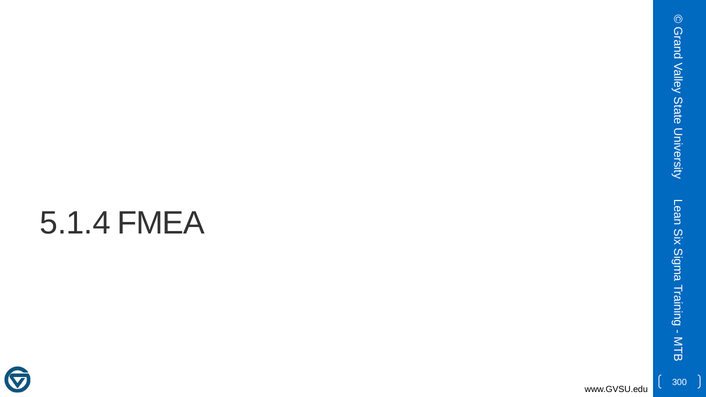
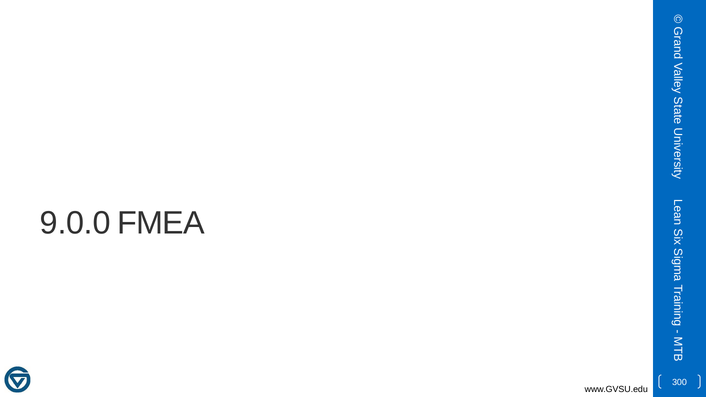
5.1.4: 5.1.4 -> 9.0.0 (75, 223)
